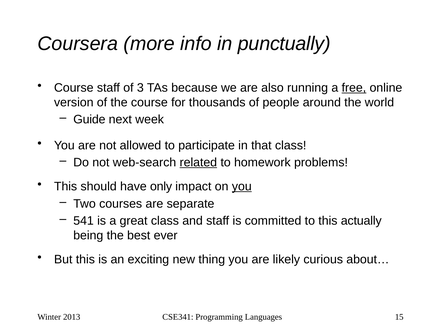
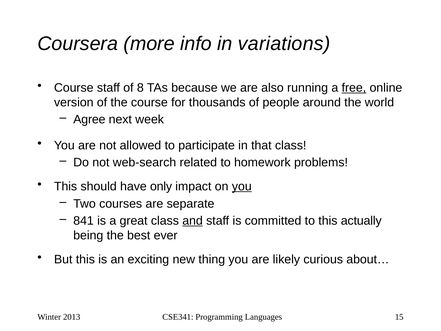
punctually: punctually -> variations (284, 44)
3: 3 -> 8 (140, 88)
Guide: Guide -> Agree (89, 119)
related underline: present -> none (198, 162)
541: 541 -> 841 (84, 221)
and underline: none -> present (193, 221)
